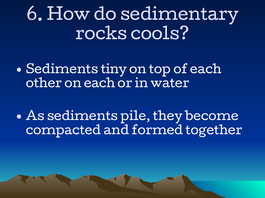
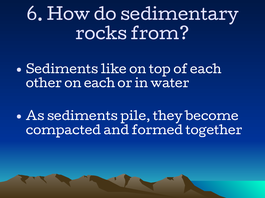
cools: cools -> from (160, 34)
tiny: tiny -> like (114, 70)
